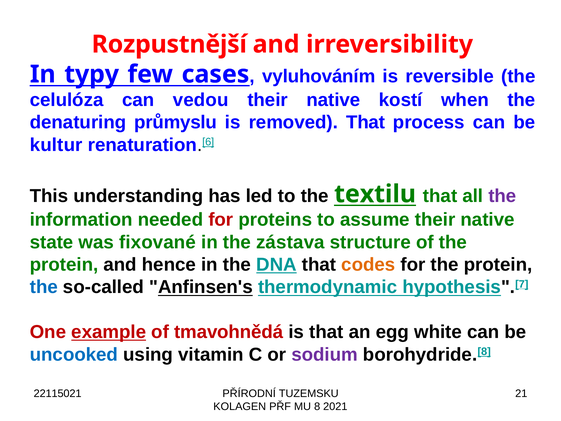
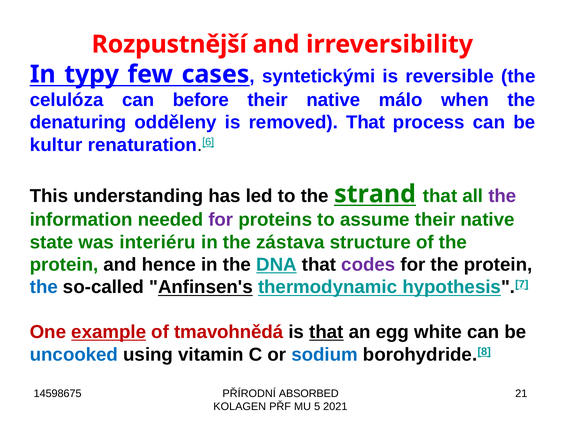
vyluhováním: vyluhováním -> syntetickými (319, 76)
vedou: vedou -> before (201, 100)
kostí: kostí -> málo (401, 100)
průmyslu: průmyslu -> odděleny (176, 122)
textilu: textilu -> strand (375, 194)
for colour: red -> purple (221, 220)
fixované: fixované -> interiéru (157, 242)
codes colour: orange -> purple (368, 265)
that underline: none -> present (326, 332)
sodium colour: purple -> blue (325, 354)
22115021: 22115021 -> 14598675 (58, 393)
TUZEMSKU: TUZEMSKU -> ABSORBED (309, 393)
8: 8 -> 5 (317, 406)
